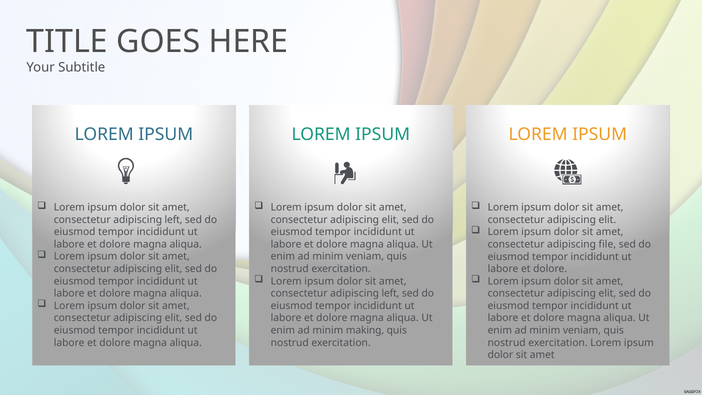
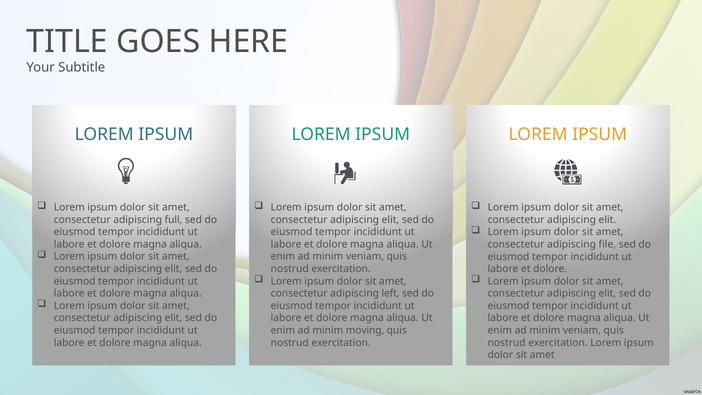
left: left -> full (174, 220)
making: making -> moving (365, 330)
